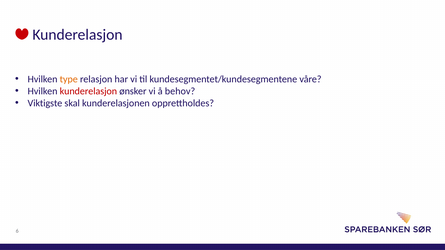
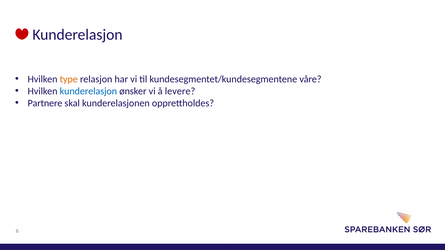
kunderelasjon colour: red -> blue (88, 91)
behov: behov -> levere (180, 91)
Viktigste: Viktigste -> Partnere (45, 103)
